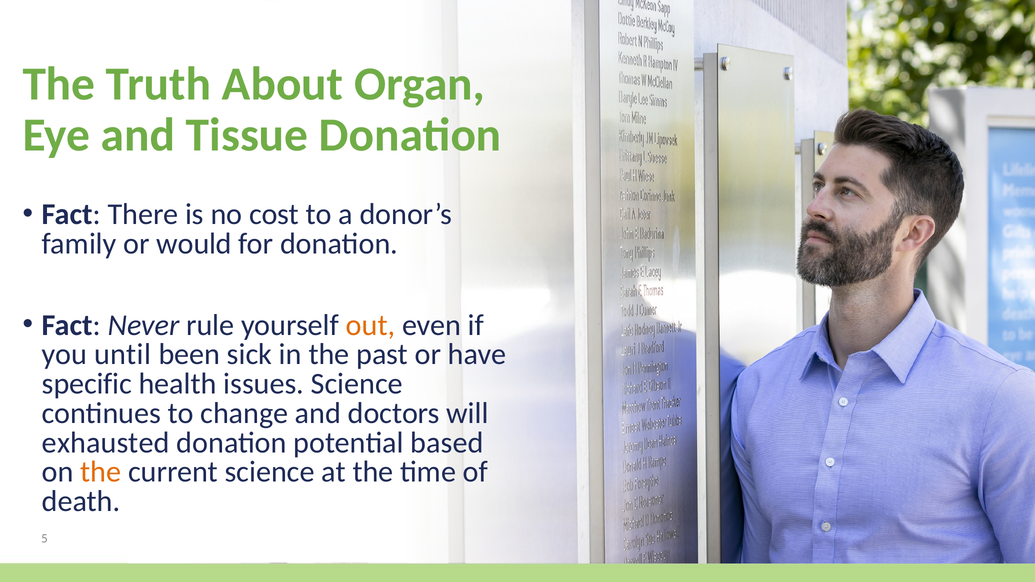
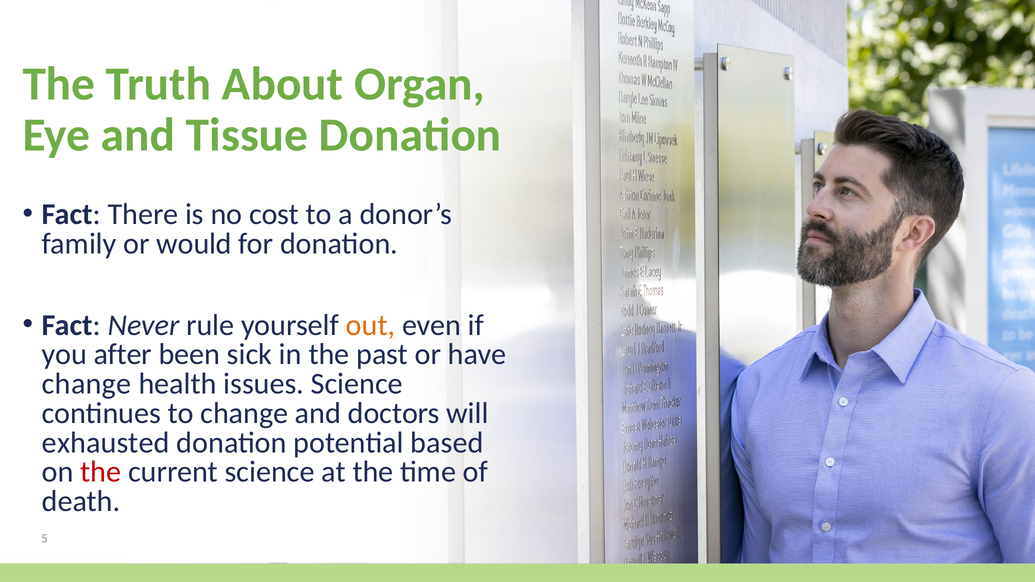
until: until -> after (123, 355)
specific: specific -> change (87, 384)
the colour: orange -> red (101, 472)
